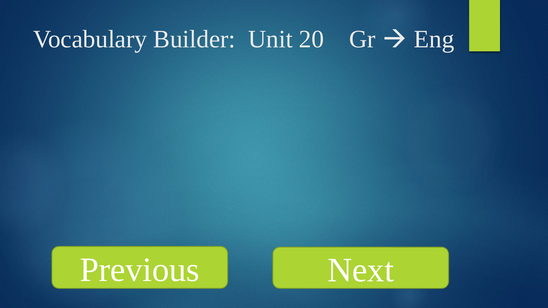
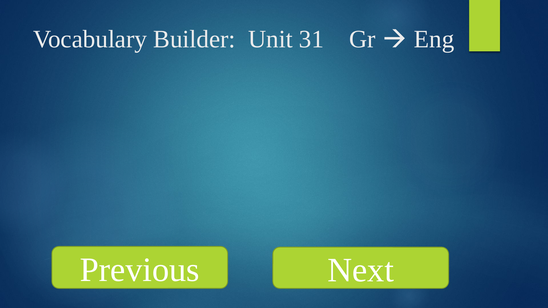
20: 20 -> 31 (312, 39)
